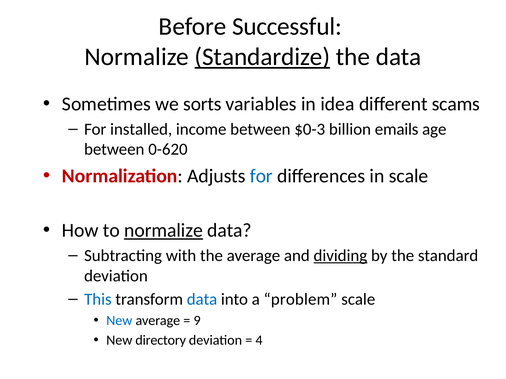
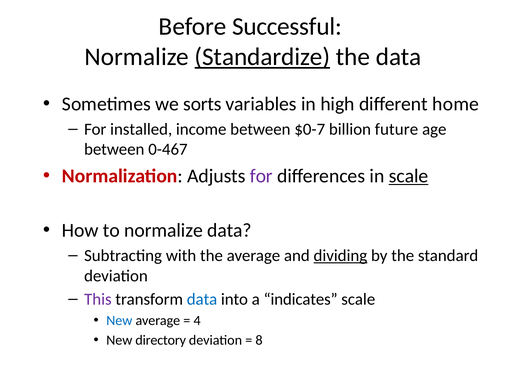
idea: idea -> high (338, 104)
scams: scams -> home (456, 104)
$0-3: $0-3 -> $0-7 (310, 129)
emails: emails -> future (397, 129)
0-620: 0-620 -> 0-467 (168, 150)
for colour: blue -> purple (261, 176)
scale underline: none -> present (409, 176)
normalize underline: present -> none (164, 231)
This colour: blue -> purple (98, 300)
problem: problem -> indicates (301, 300)
9: 9 -> 4 (197, 321)
4: 4 -> 8 (259, 341)
